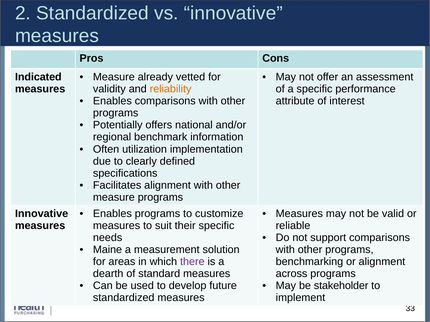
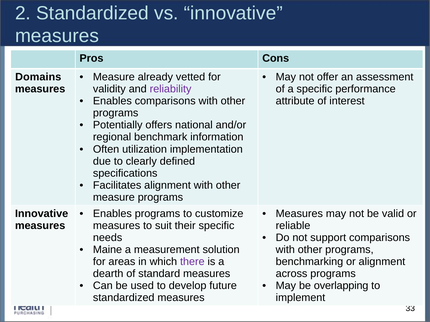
Indicated: Indicated -> Domains (38, 77)
reliability colour: orange -> purple (171, 89)
stakeholder: stakeholder -> overlapping (341, 286)
